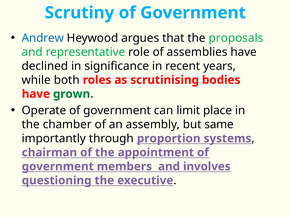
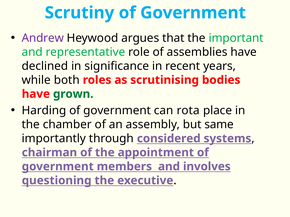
Andrew colour: blue -> purple (43, 38)
proposals: proposals -> important (236, 38)
Operate: Operate -> Harding (44, 111)
limit: limit -> rota (188, 111)
proportion: proportion -> considered (169, 139)
